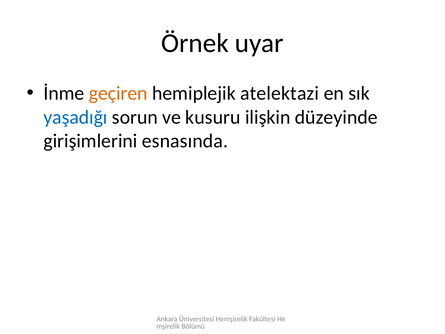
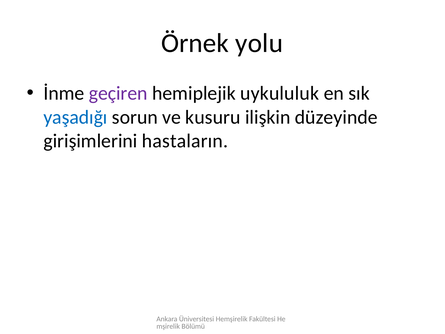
uyar: uyar -> yolu (259, 43)
geçiren colour: orange -> purple (118, 93)
atelektazi: atelektazi -> uykululuk (280, 93)
esnasında: esnasında -> hastaların (185, 141)
